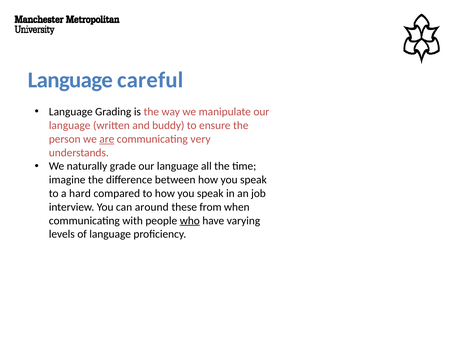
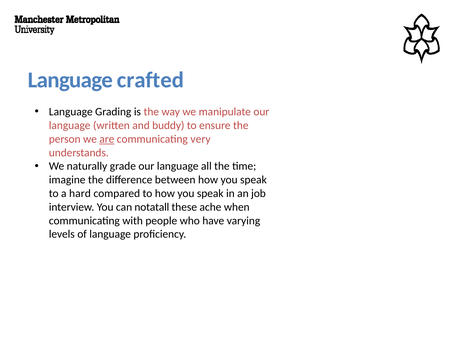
careful: careful -> crafted (150, 80)
around: around -> notatall (152, 207)
from: from -> ache (210, 207)
who underline: present -> none (190, 221)
